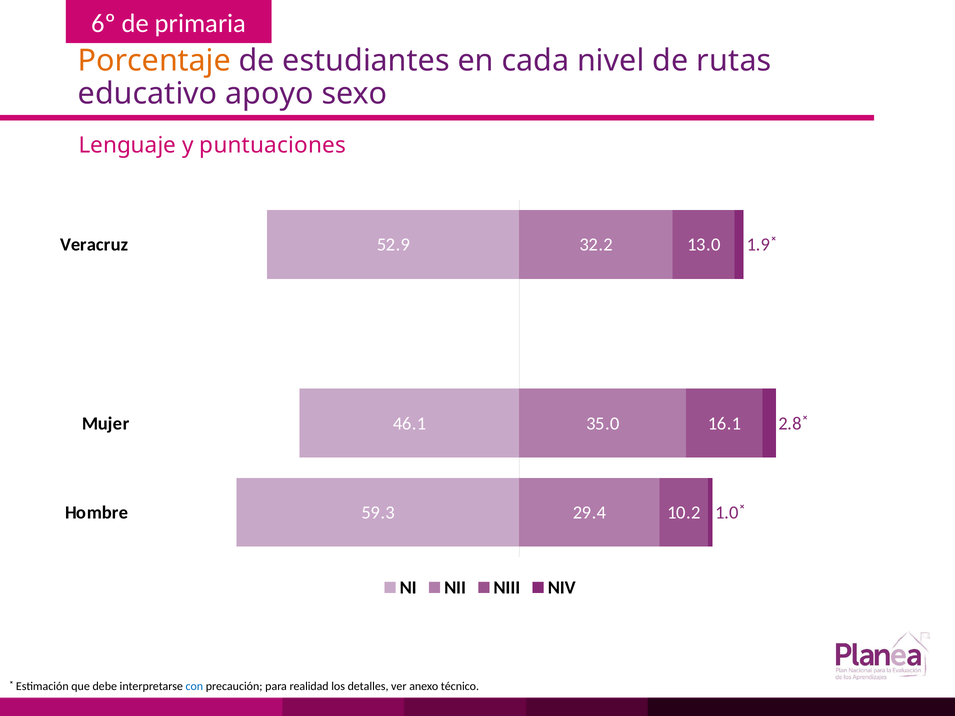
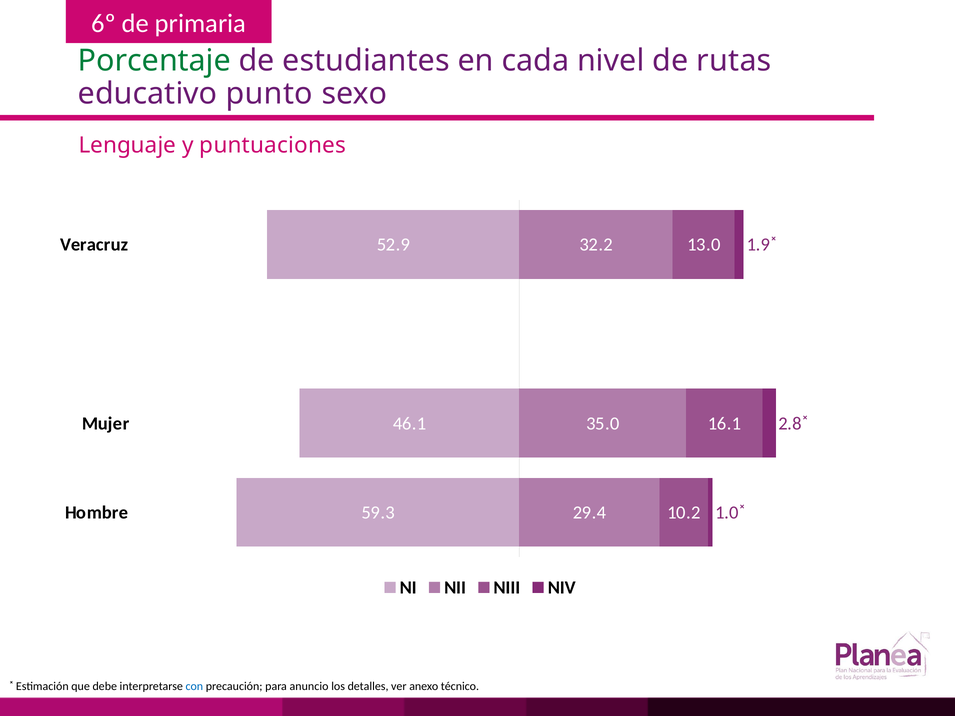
Porcentaje colour: orange -> green (154, 61)
apoyo: apoyo -> punto (269, 94)
realidad: realidad -> anuncio (309, 686)
